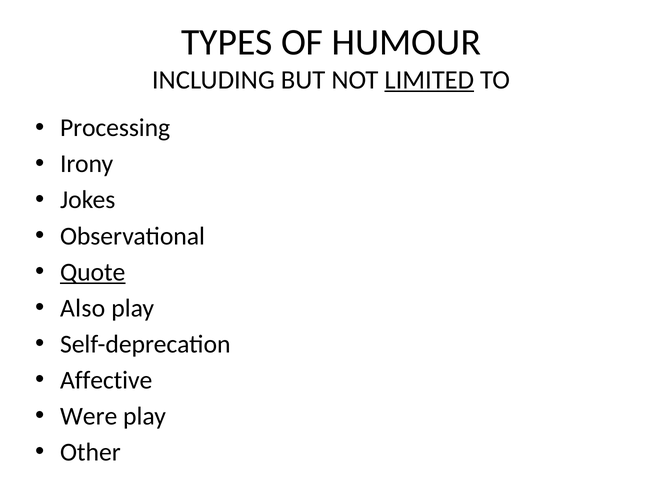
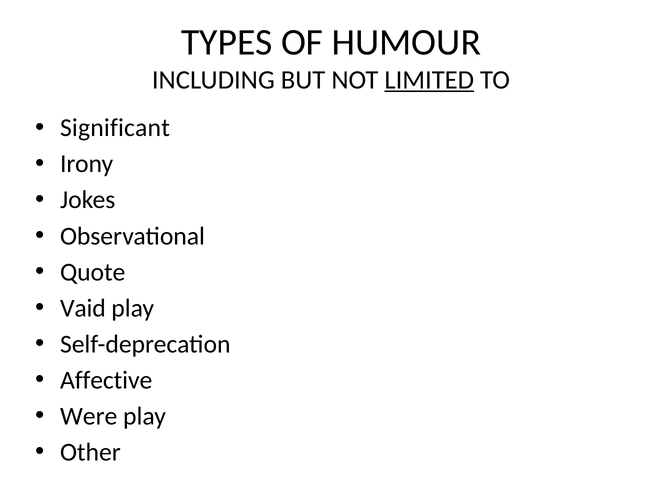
Processing: Processing -> Significant (115, 128)
Quote underline: present -> none (93, 272)
Also: Also -> Vaid (83, 308)
